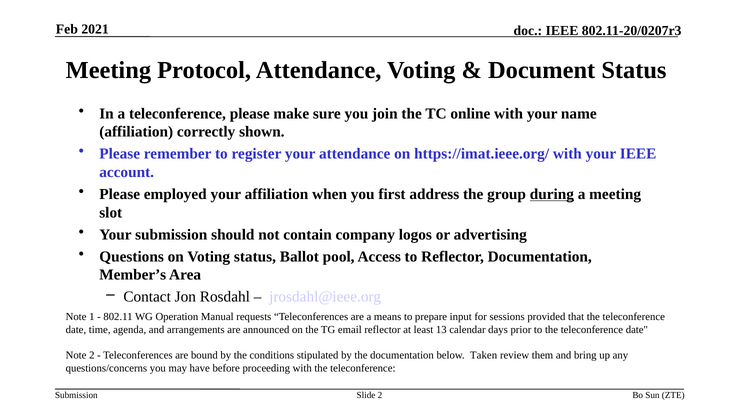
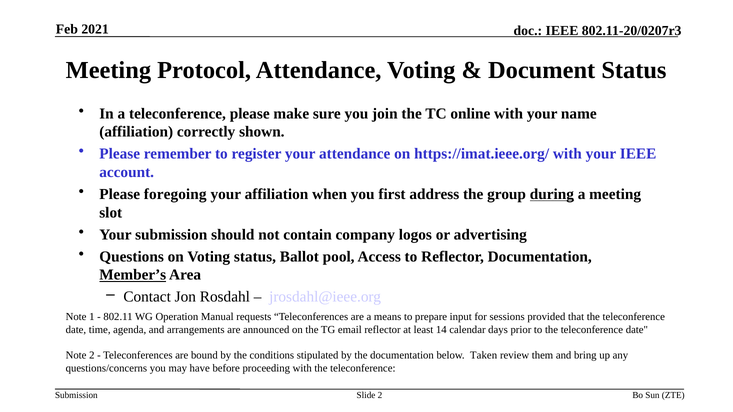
employed: employed -> foregoing (175, 194)
Member’s underline: none -> present (133, 275)
13: 13 -> 14 (441, 330)
